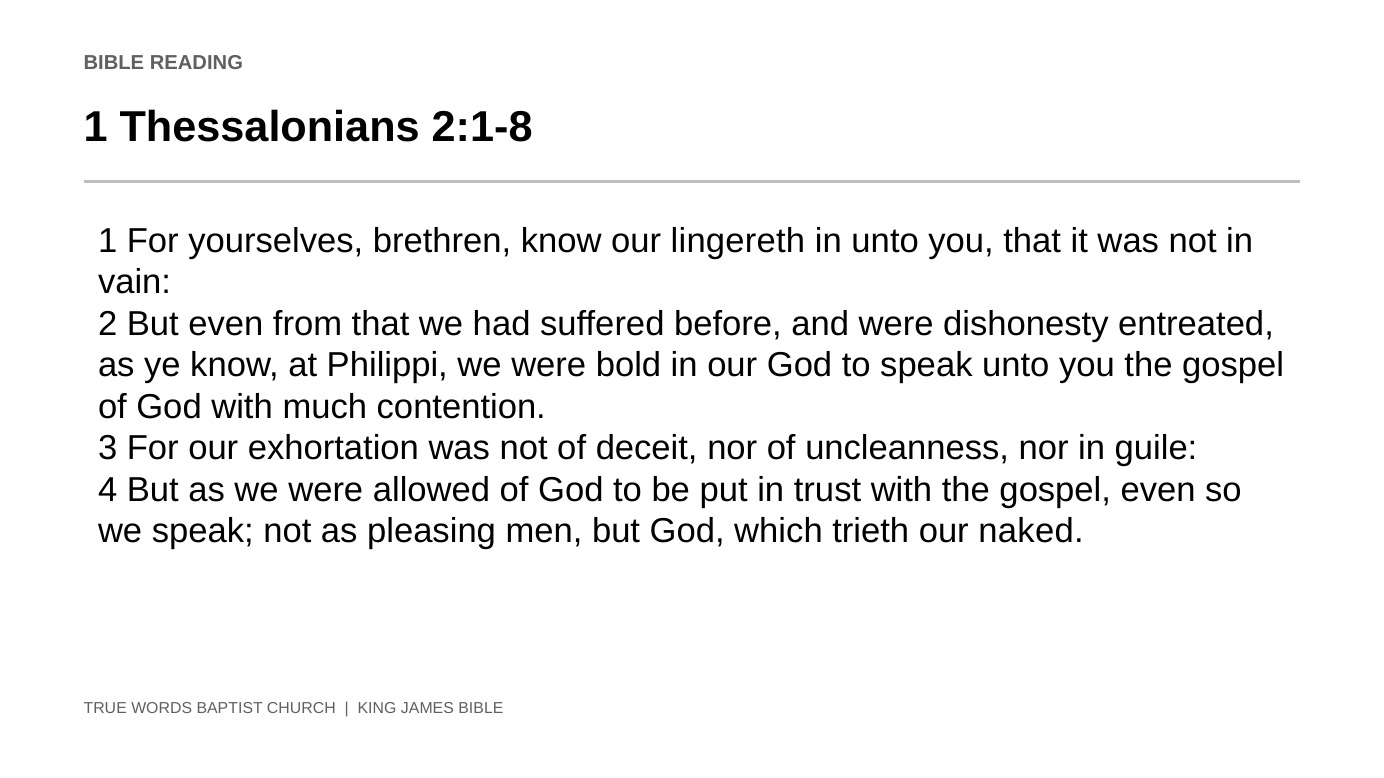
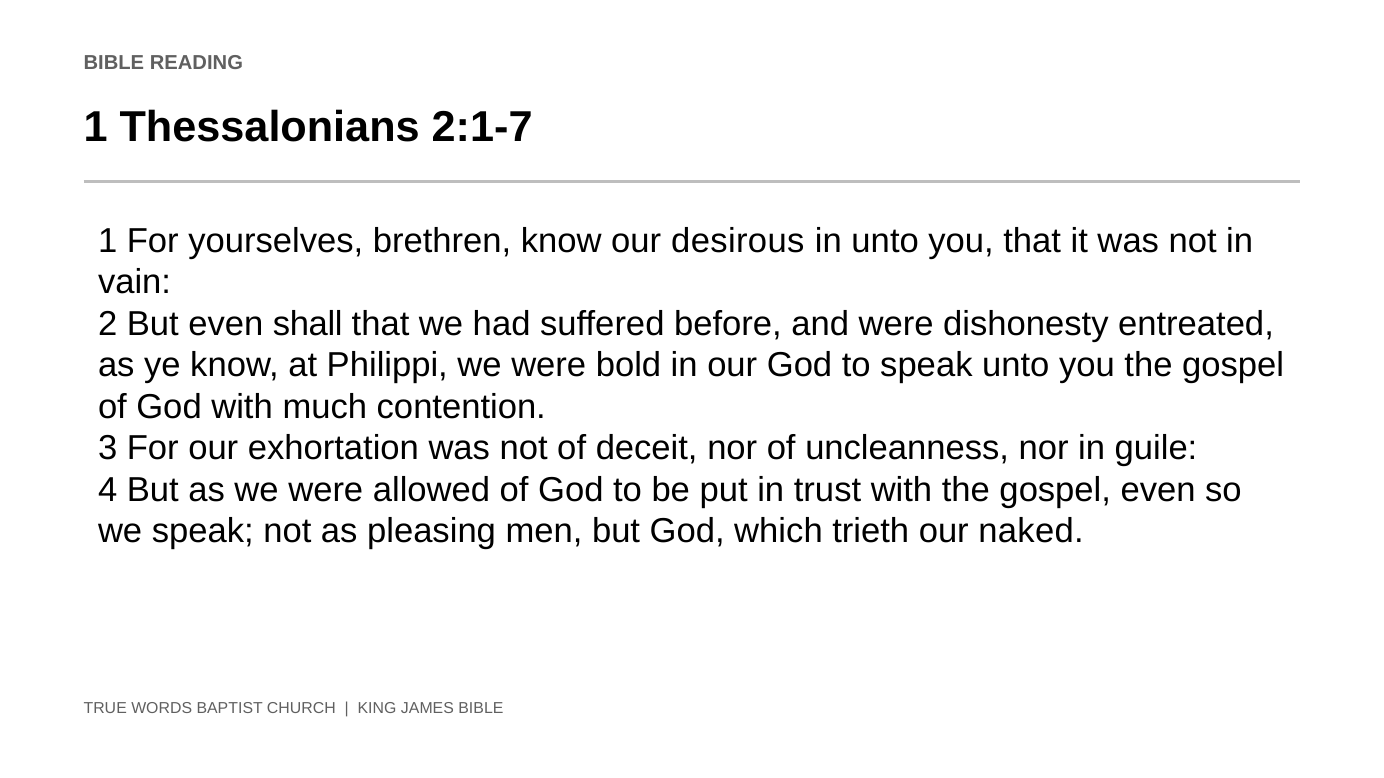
2:1-8: 2:1-8 -> 2:1-7 (482, 127)
lingereth: lingereth -> desirous (738, 241)
from: from -> shall (308, 324)
